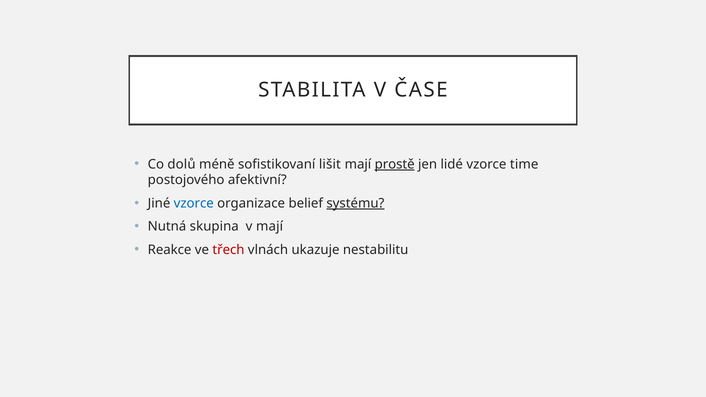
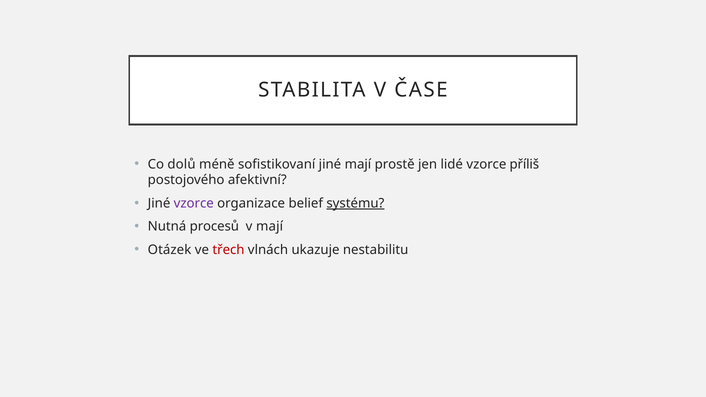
sofistikovaní lišit: lišit -> jiné (330, 164)
prostě underline: present -> none (395, 164)
time: time -> příliš (524, 164)
vzorce colour: blue -> purple (194, 203)
skupina: skupina -> procesů (214, 227)
Reakce: Reakce -> Otázek (170, 250)
